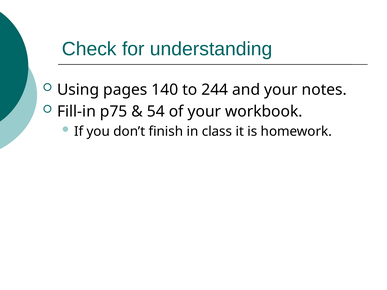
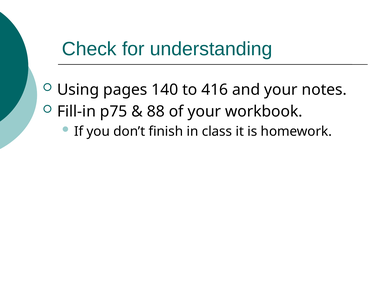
244: 244 -> 416 (215, 90)
54: 54 -> 88 (156, 112)
